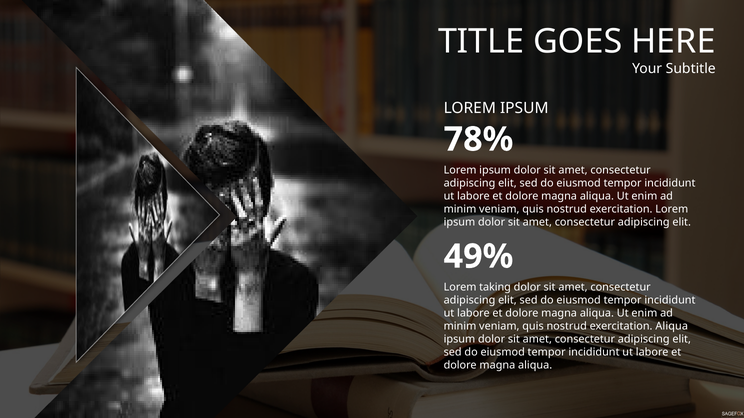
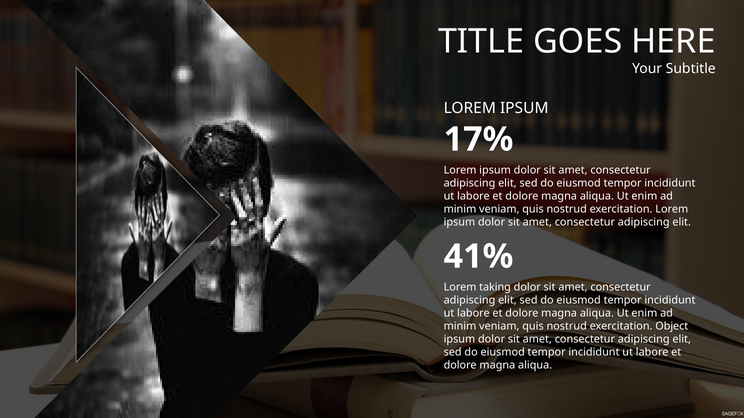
78%: 78% -> 17% (479, 140)
49%: 49% -> 41% (479, 257)
exercitation Aliqua: Aliqua -> Object (672, 327)
